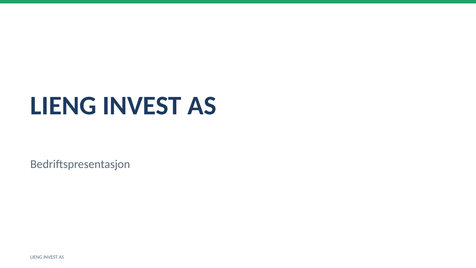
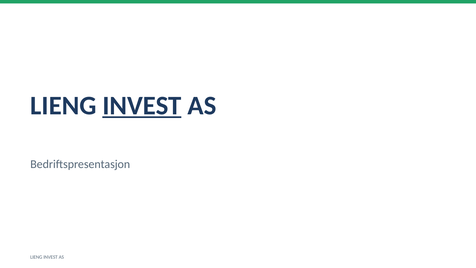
INVEST underline: none -> present (142, 106)
